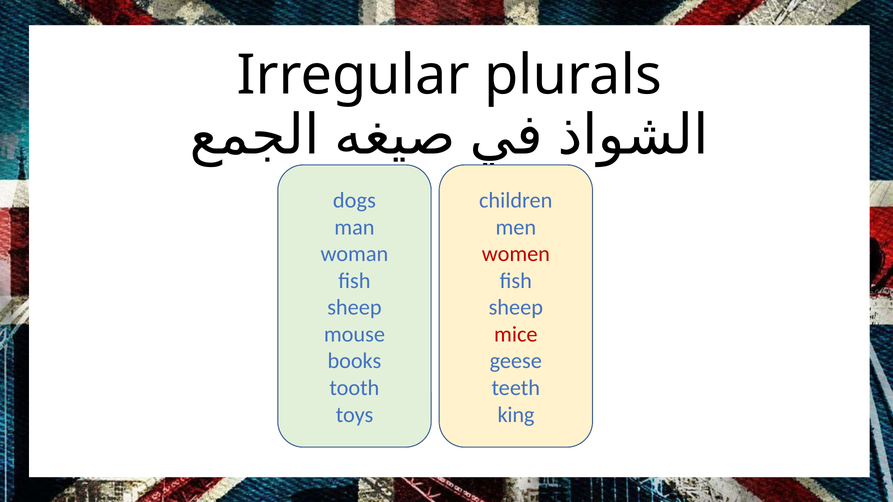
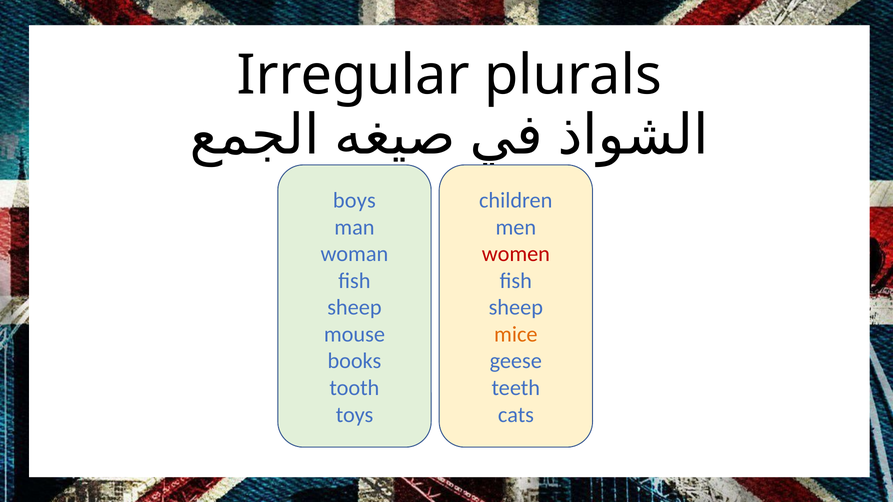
dogs: dogs -> boys (354, 201)
mice colour: red -> orange (516, 335)
king: king -> cats (516, 415)
